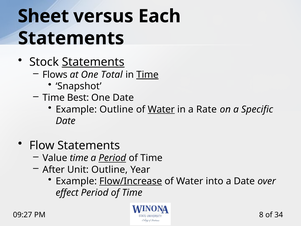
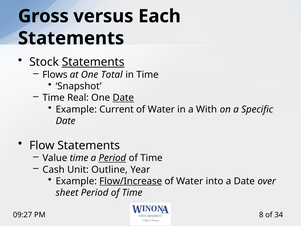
Sheet: Sheet -> Gross (43, 16)
Time underline: present -> none (147, 75)
Best: Best -> Real (78, 98)
Date underline: none -> present (123, 98)
Example Outline: Outline -> Current (116, 109)
Water underline: present -> none (161, 109)
Rate: Rate -> With (207, 109)
After: After -> Cash (54, 169)
effect: effect -> sheet (67, 192)
